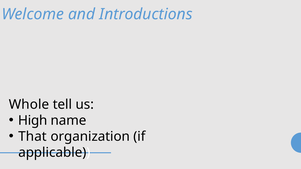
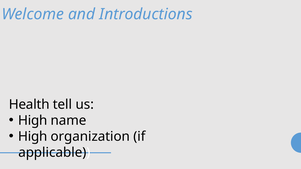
Whole: Whole -> Health (29, 105)
That: That -> High (33, 137)
